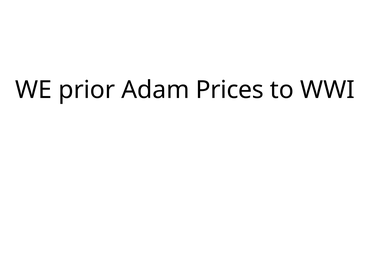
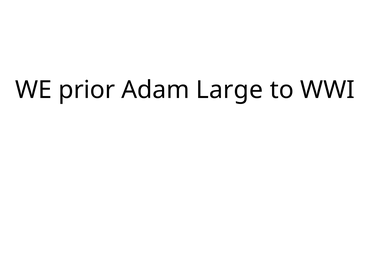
Prices: Prices -> Large (230, 90)
